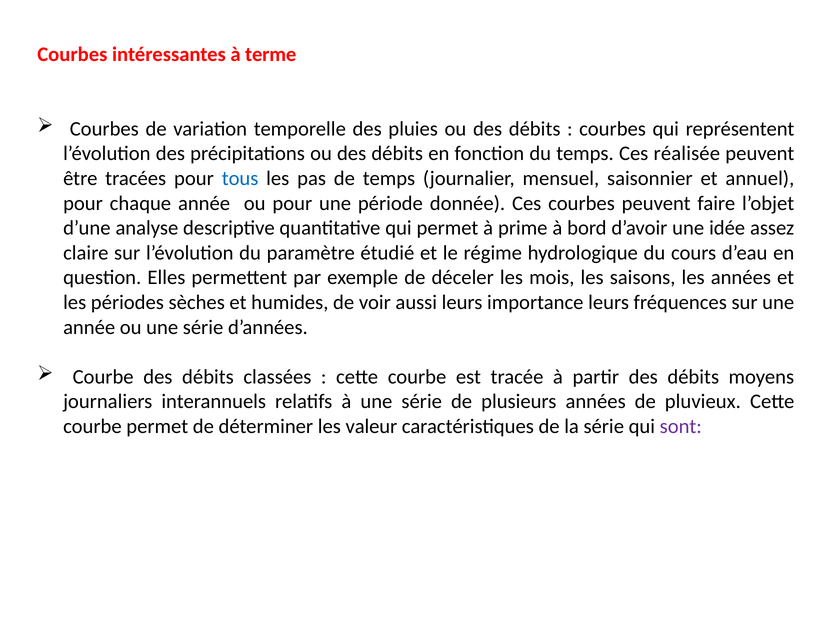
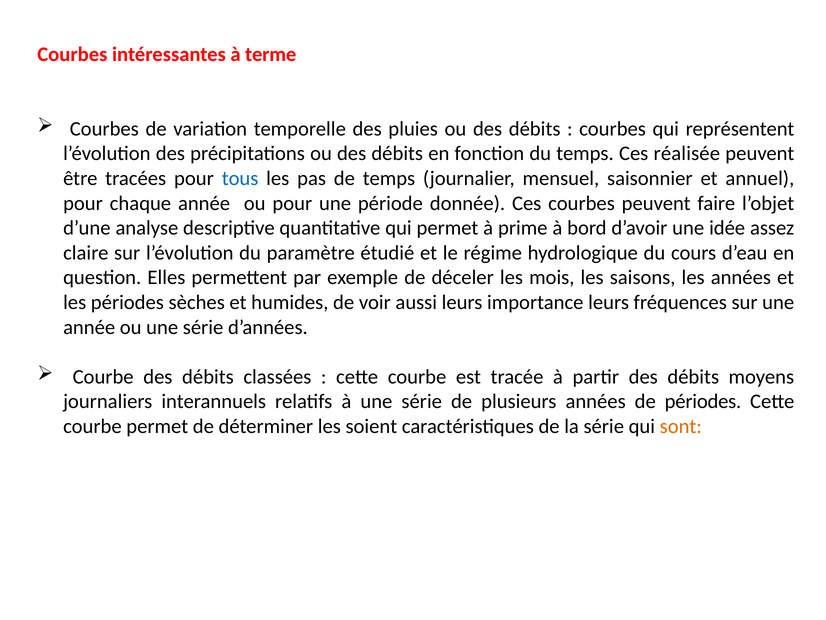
de pluvieux: pluvieux -> périodes (703, 401)
valeur: valeur -> soient (371, 426)
sont colour: purple -> orange (681, 426)
